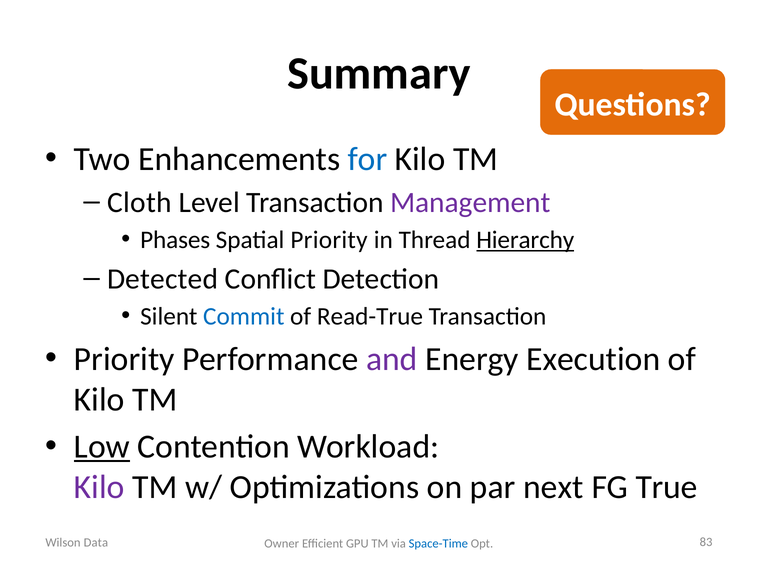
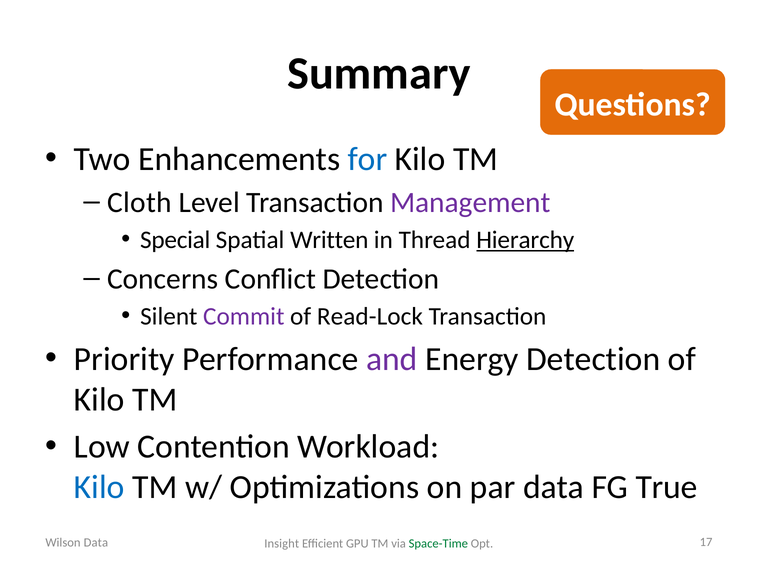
Phases: Phases -> Special (175, 240)
Spatial Priority: Priority -> Written (329, 240)
Detected: Detected -> Concerns (163, 279)
Commit colour: blue -> purple (244, 317)
Read-True: Read-True -> Read-Lock (370, 317)
Energy Execution: Execution -> Detection (593, 359)
Low underline: present -> none (102, 447)
Kilo colour: purple -> blue (99, 488)
par next: next -> data (554, 488)
Owner: Owner -> Insight (282, 544)
Space-Time colour: blue -> green (438, 544)
83: 83 -> 17 (706, 543)
